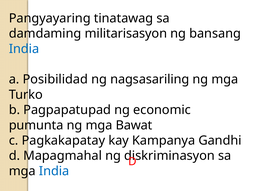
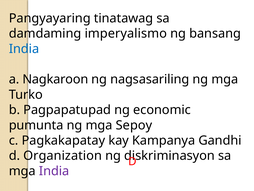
militarisasyon: militarisasyon -> imperyalismo (126, 33)
Posibilidad: Posibilidad -> Nagkaroon (55, 79)
Bawat: Bawat -> Sepoy (134, 125)
Mapagmahal: Mapagmahal -> Organization (63, 155)
India colour: blue -> purple (54, 171)
